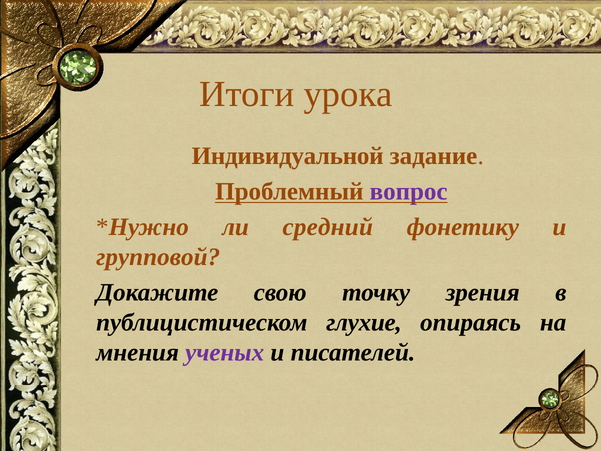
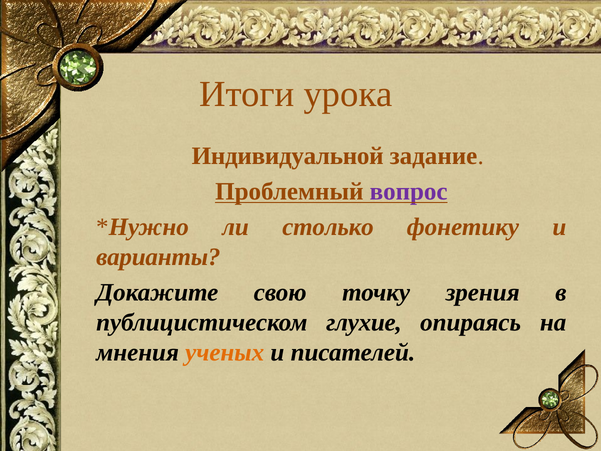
средний: средний -> столько (328, 227)
групповой: групповой -> варианты (158, 257)
ученых colour: purple -> orange (225, 352)
